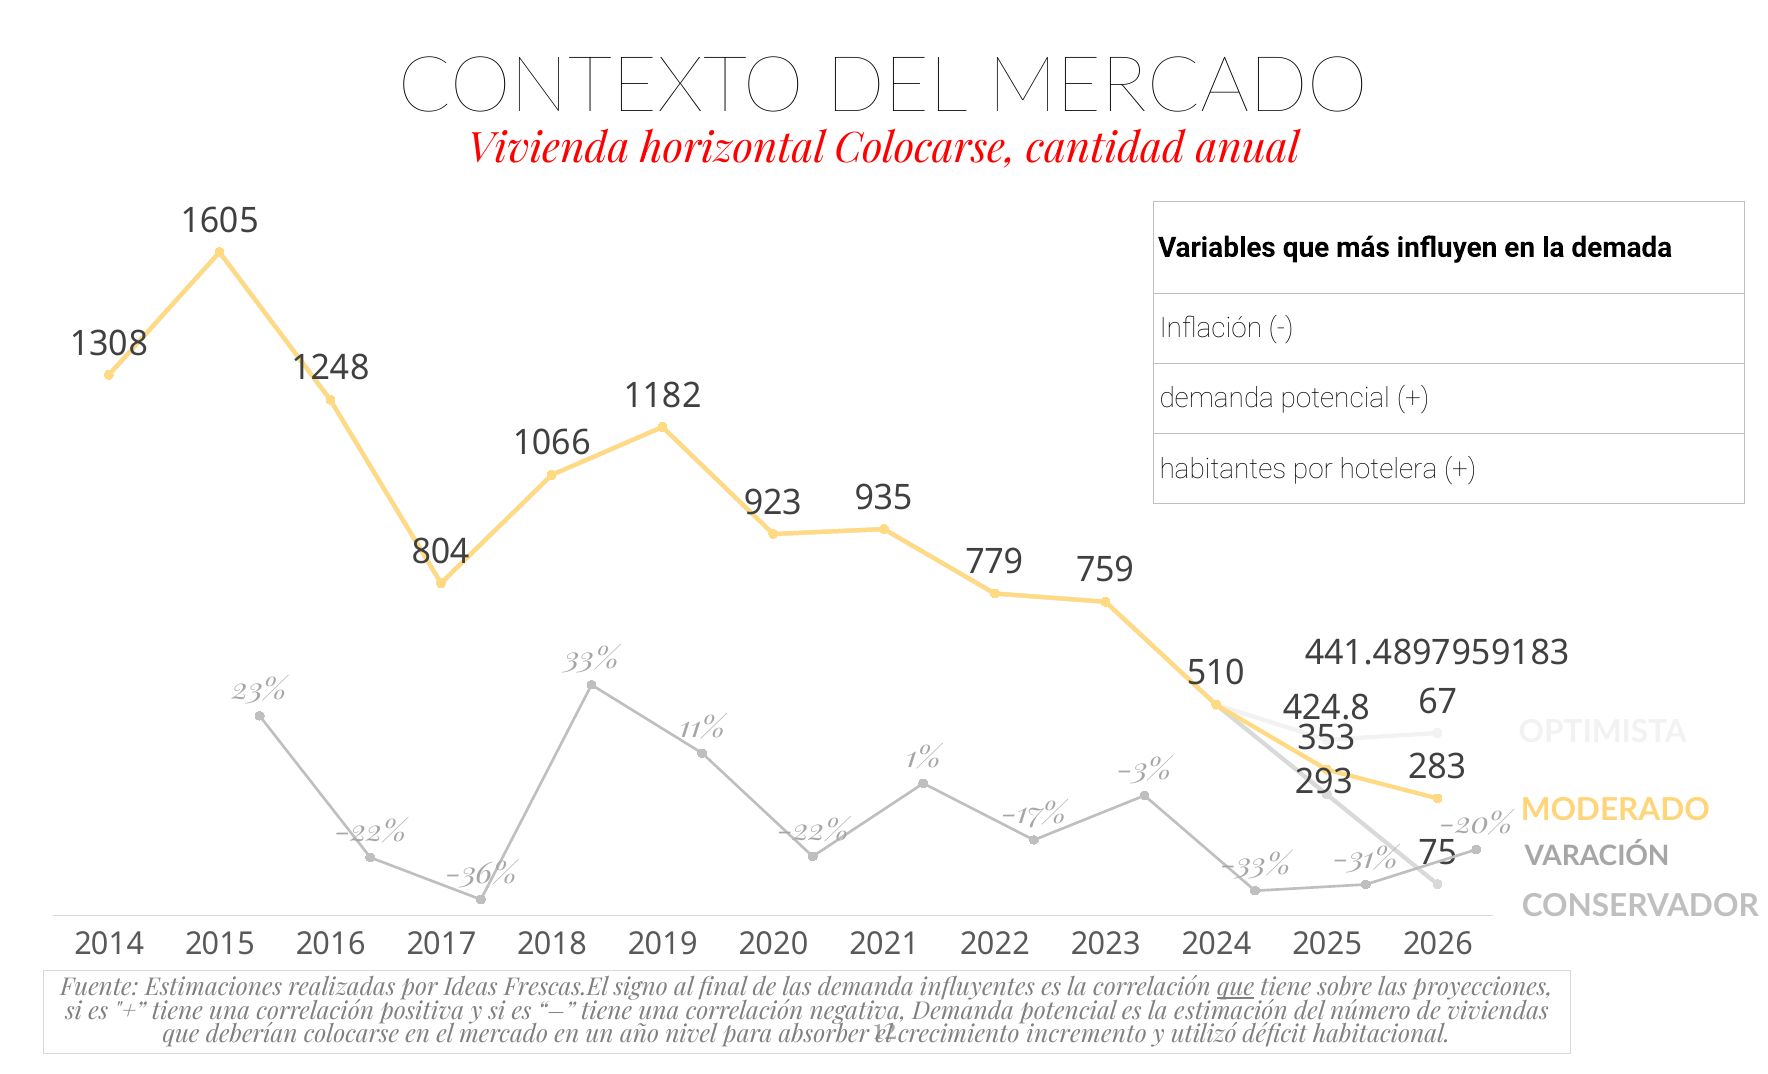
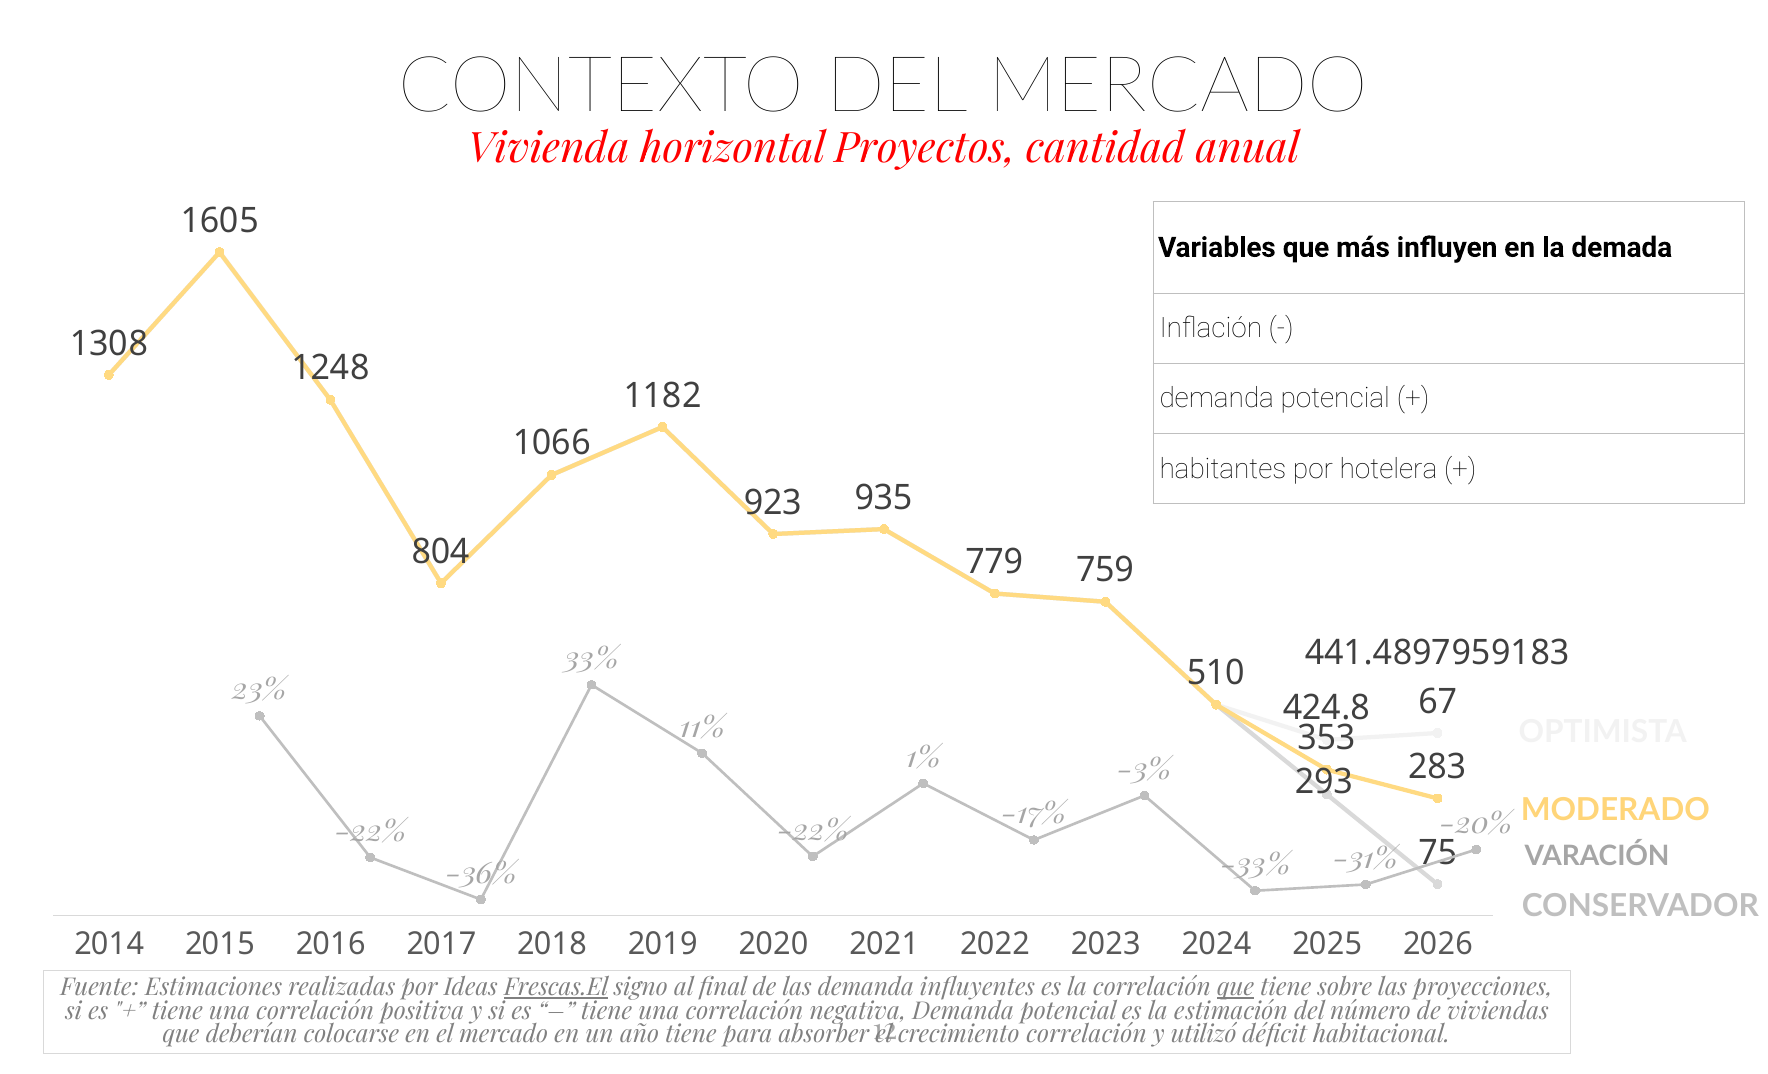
horizontal Colocarse: Colocarse -> Proyectos (925, 149)
Frescas.El underline: none -> present (556, 987)
año nivel: nivel -> tiene (691, 1034)
crecimiento incremento: incremento -> correlación (1087, 1034)
